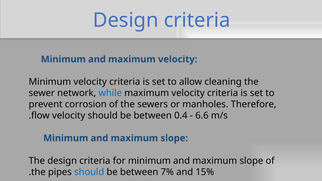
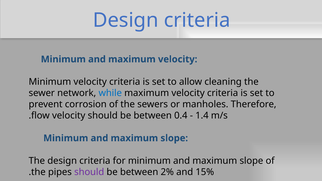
6.6: 6.6 -> 1.4 (202, 116)
should colour: blue -> purple (89, 172)
7%: 7% -> 2% (167, 172)
